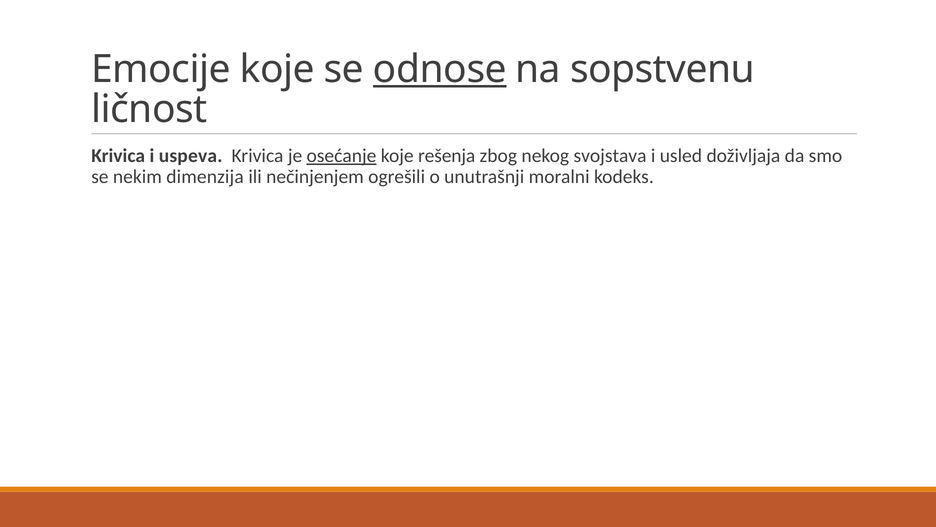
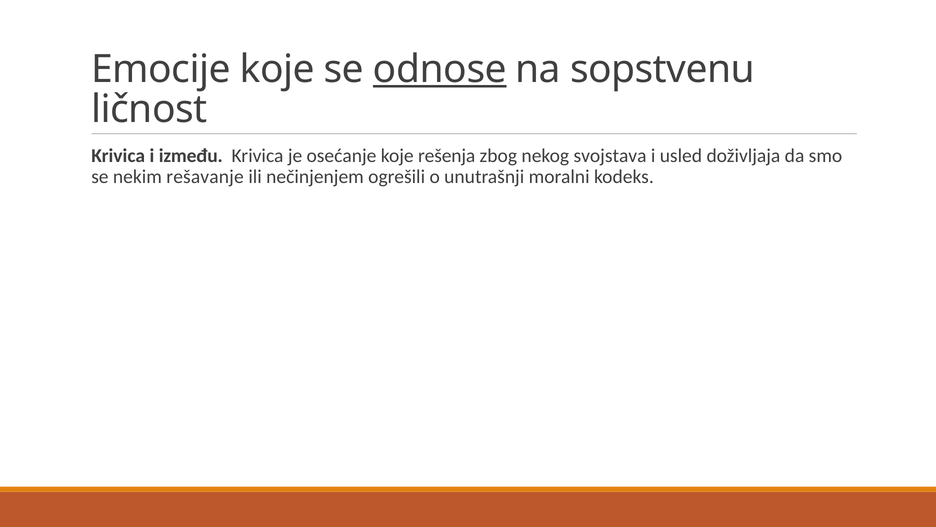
uspeva: uspeva -> između (191, 156)
osećanje underline: present -> none (341, 156)
dimenzija: dimenzija -> rešavanje (205, 177)
